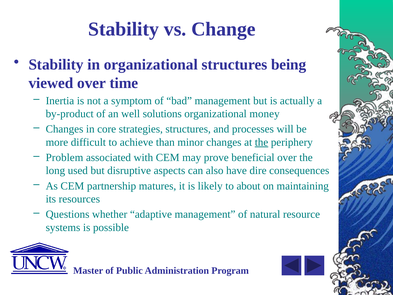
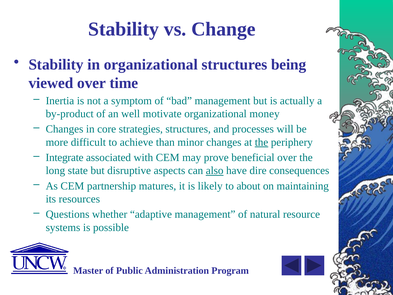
solutions: solutions -> motivate (162, 114)
Problem: Problem -> Integrate (65, 157)
used: used -> state (78, 170)
also underline: none -> present (215, 170)
